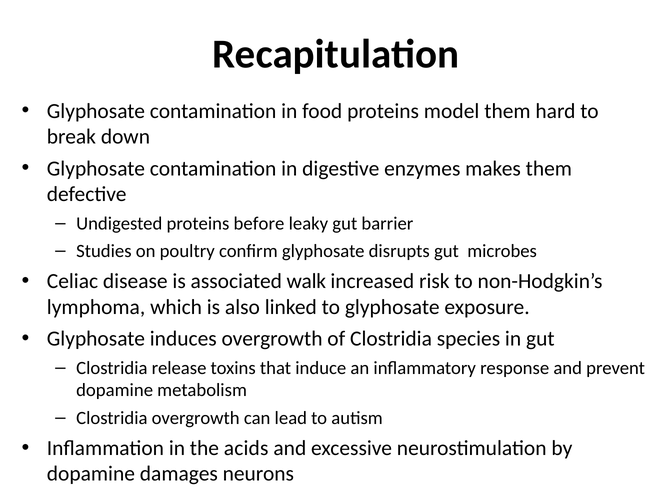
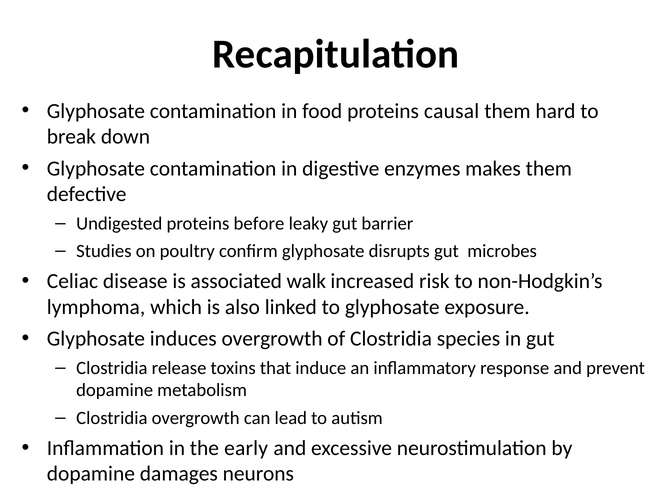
model: model -> causal (452, 111)
acids: acids -> early (246, 448)
